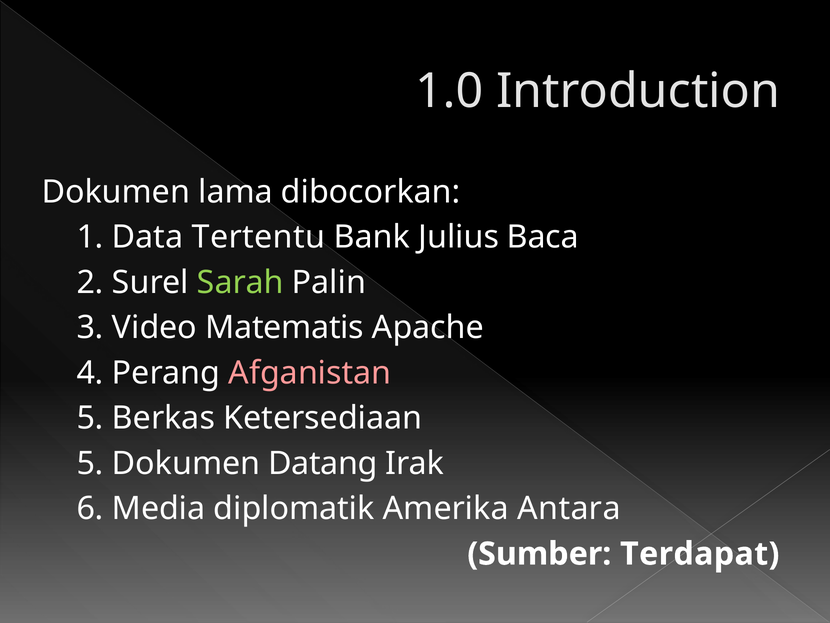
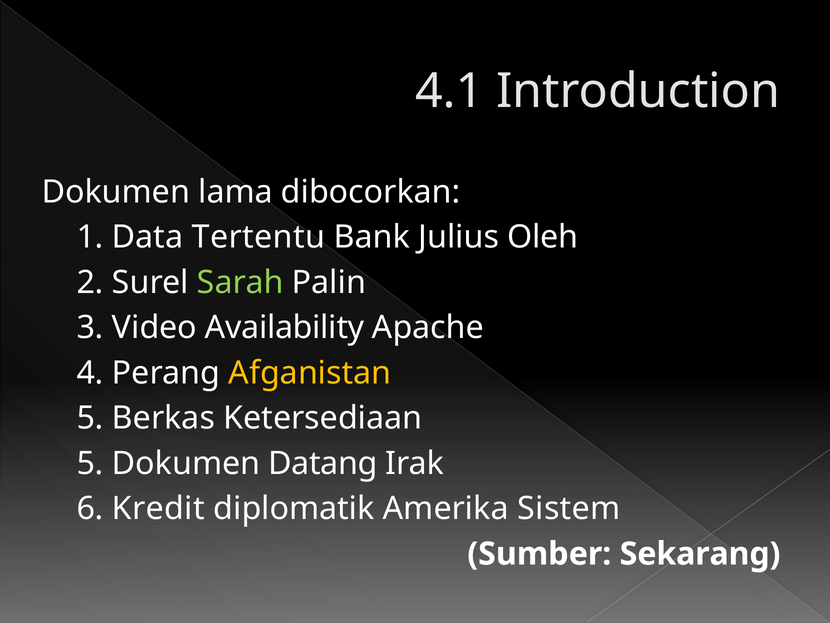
1.0: 1.0 -> 4.1 (449, 91)
Baca: Baca -> Oleh (543, 237)
Matematis: Matematis -> Availability (285, 327)
Afganistan colour: pink -> yellow (310, 373)
Media: Media -> Kredit (158, 508)
Antara: Antara -> Sistem (569, 508)
Terdapat: Terdapat -> Sekarang (700, 554)
